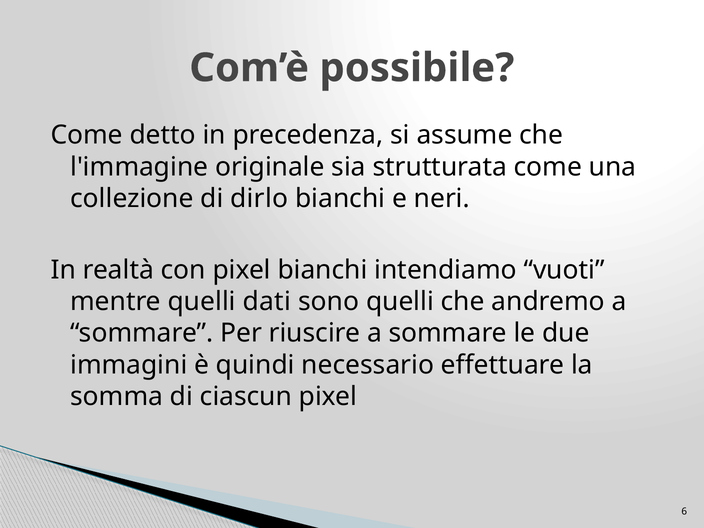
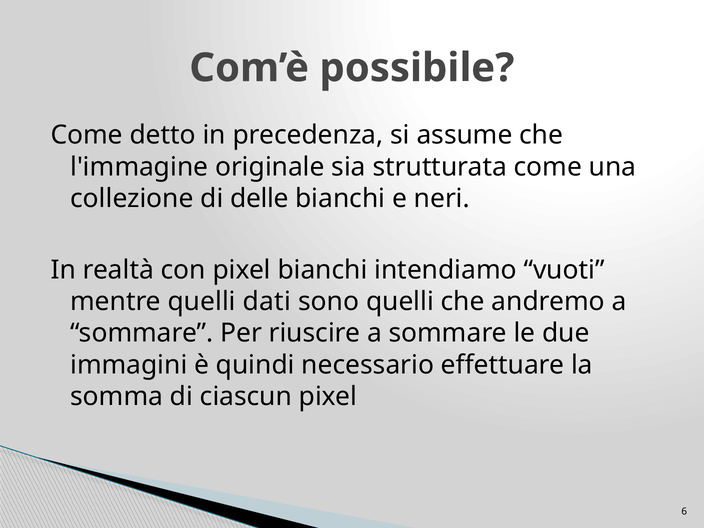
dirlo: dirlo -> delle (259, 199)
